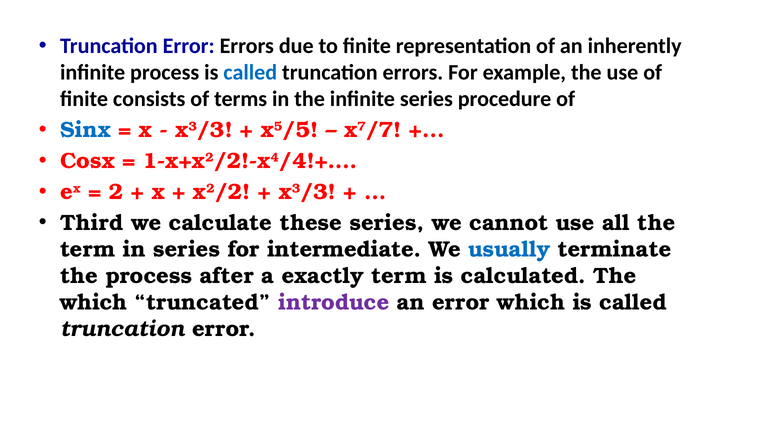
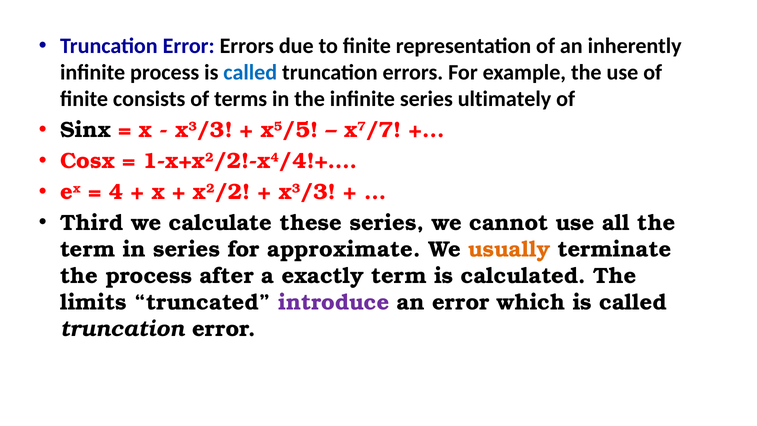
procedure: procedure -> ultimately (505, 99)
Sinx colour: blue -> black (85, 130)
2: 2 -> 4 (116, 192)
intermediate: intermediate -> approximate (344, 249)
usually colour: blue -> orange (509, 249)
which: which -> limits (93, 302)
